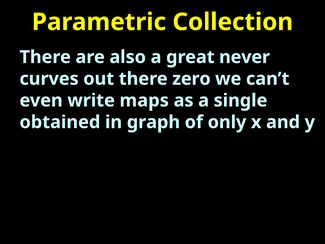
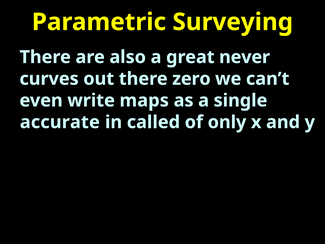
Collection: Collection -> Surveying (233, 22)
obtained: obtained -> accurate (60, 122)
graph: graph -> called (153, 122)
